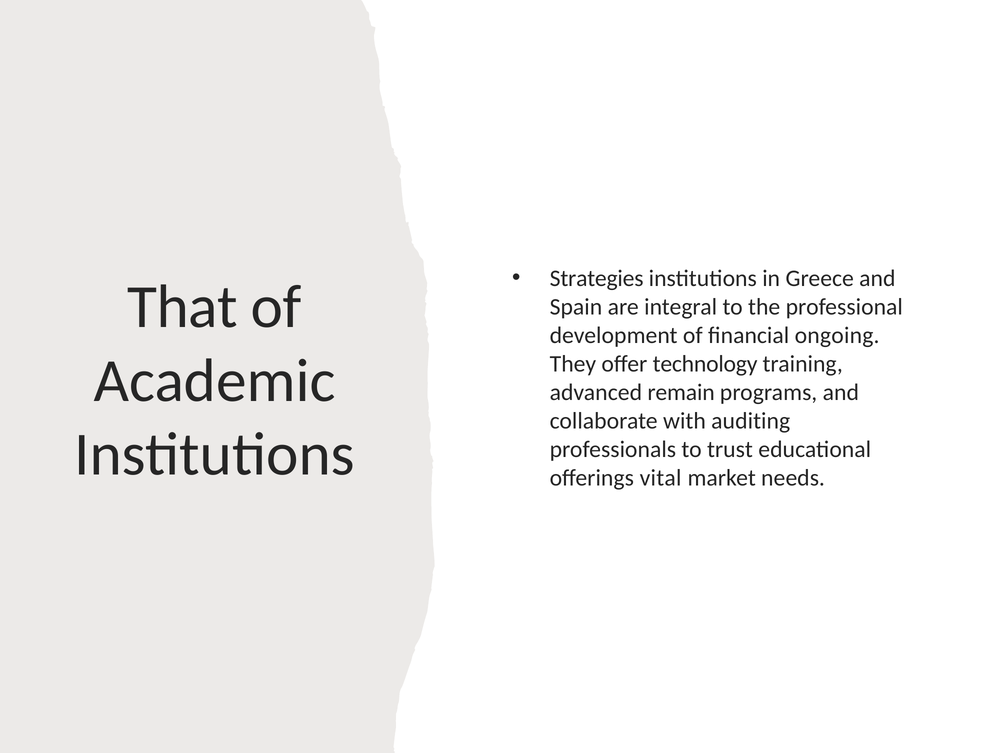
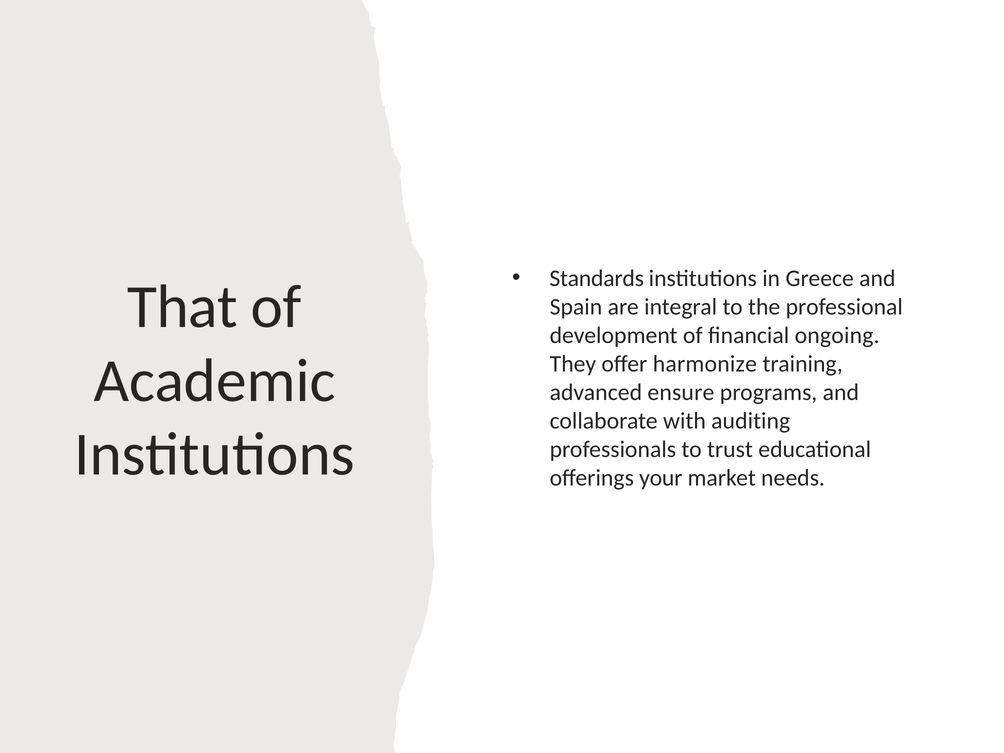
Strategies: Strategies -> Standards (597, 278)
technology: technology -> harmonize (705, 364)
remain: remain -> ensure (681, 392)
vital: vital -> your (661, 478)
